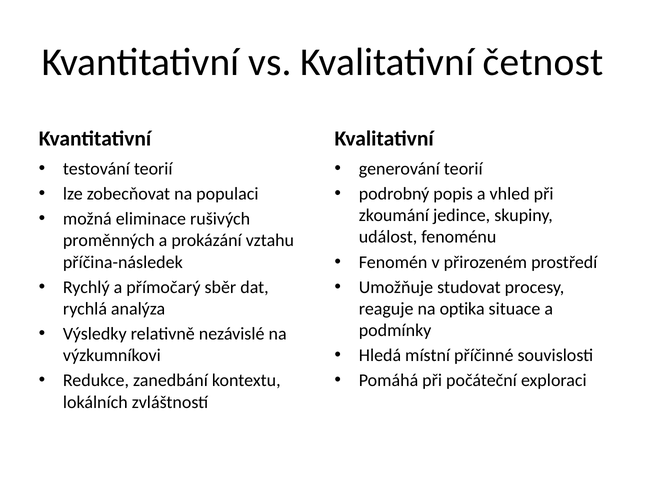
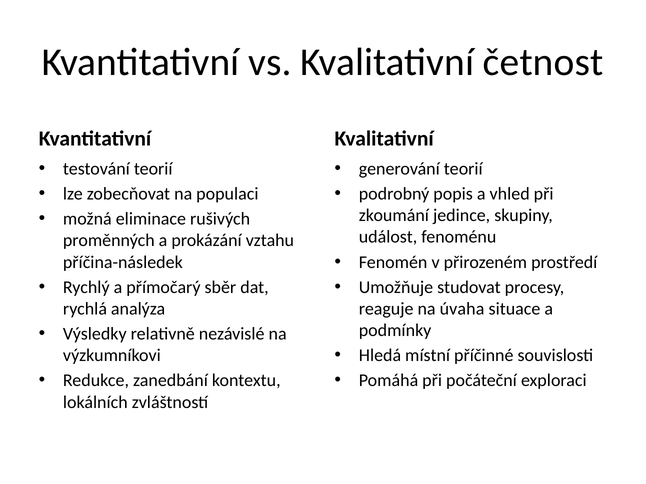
optika: optika -> úvaha (462, 309)
